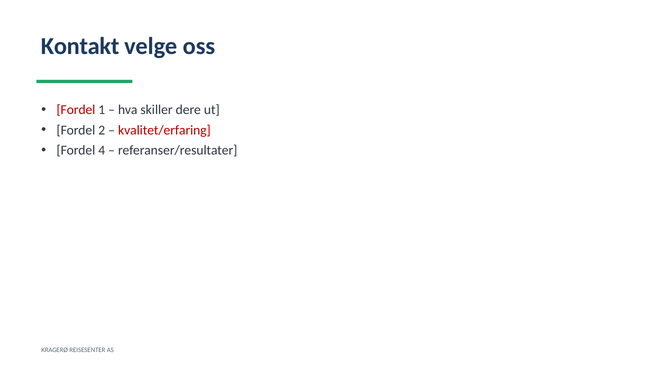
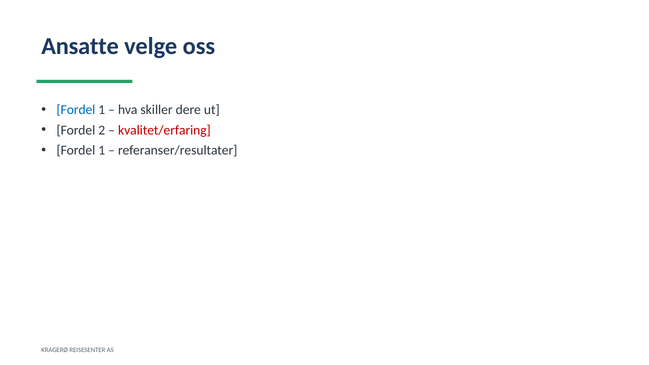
Kontakt: Kontakt -> Ansatte (80, 46)
Fordel colour: red -> blue (76, 110)
4: 4 -> 1 (102, 151)
